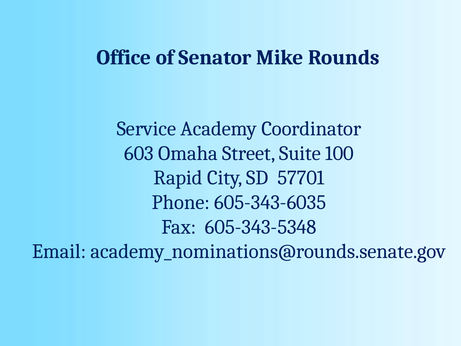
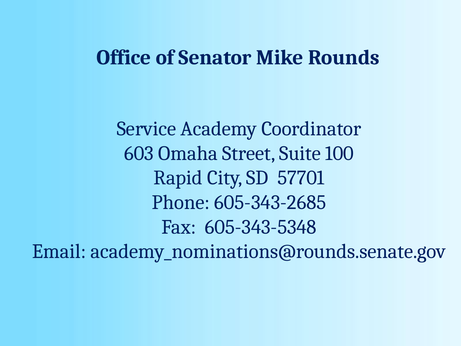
605-343-6035: 605-343-6035 -> 605-343-2685 (270, 202)
